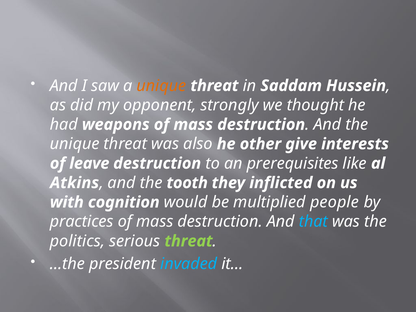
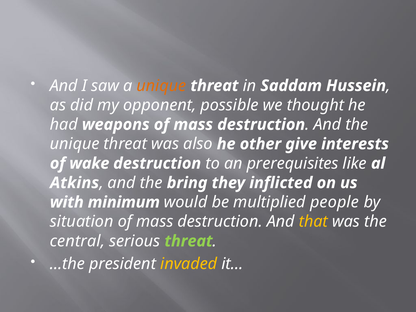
strongly: strongly -> possible (230, 105)
leave: leave -> wake (89, 163)
tooth: tooth -> bring (187, 183)
cognition: cognition -> minimum (124, 202)
practices: practices -> situation (82, 222)
that colour: light blue -> yellow (313, 222)
politics: politics -> central (77, 241)
invaded colour: light blue -> yellow (189, 264)
